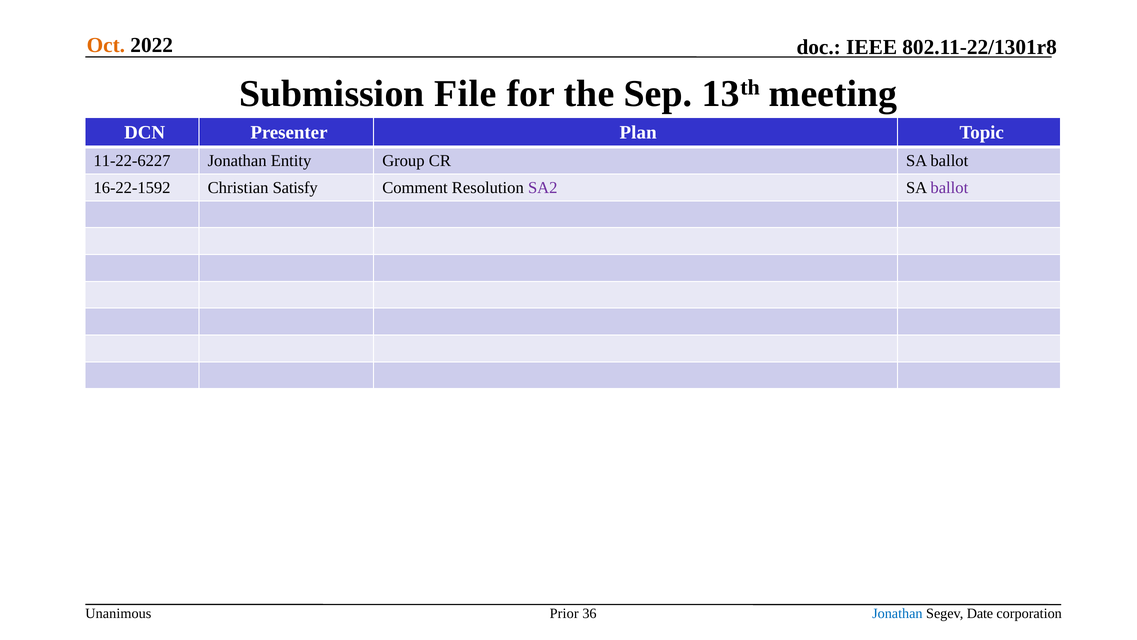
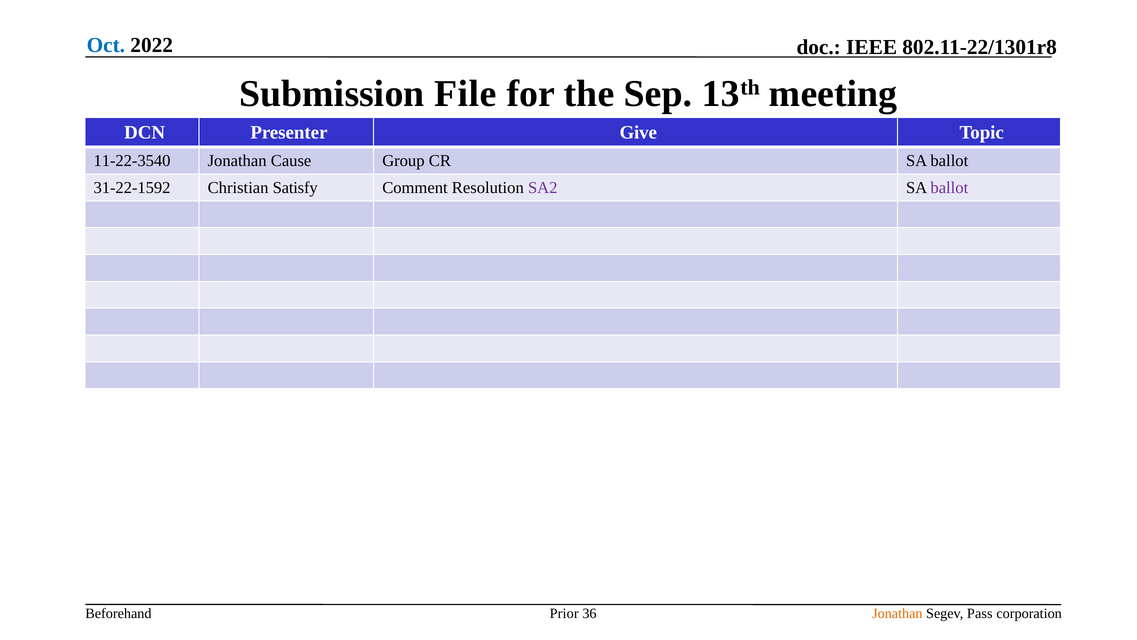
Oct colour: orange -> blue (106, 45)
Plan: Plan -> Give (638, 132)
11-22-6227: 11-22-6227 -> 11-22-3540 (132, 161)
Entity: Entity -> Cause (291, 161)
16-22-1592: 16-22-1592 -> 31-22-1592 (132, 187)
Unanimous: Unanimous -> Beforehand (118, 613)
Jonathan colour: blue -> orange (897, 613)
Date: Date -> Pass (980, 613)
